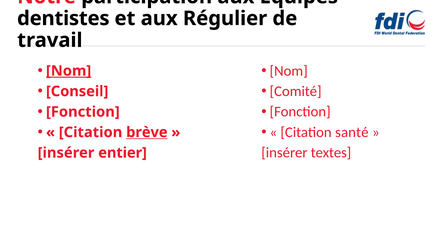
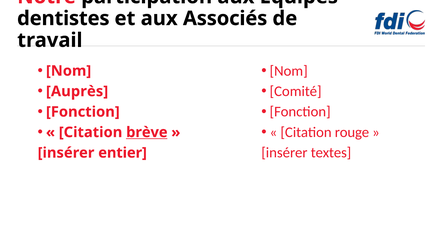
Régulier: Régulier -> Associés (225, 18)
Nom underline: present -> none (69, 71)
Conseil: Conseil -> Auprès (77, 92)
santé: santé -> rouge (352, 133)
